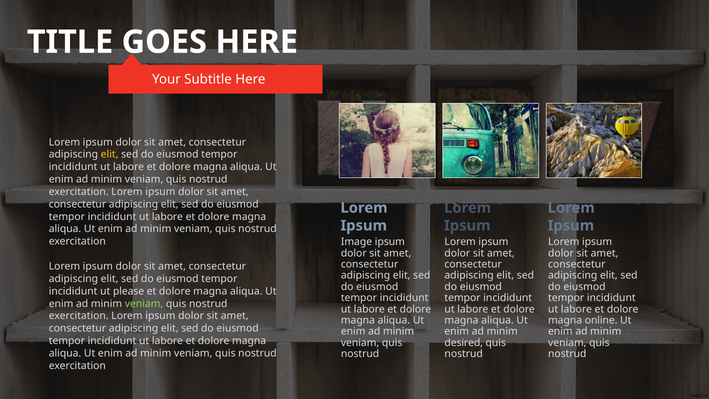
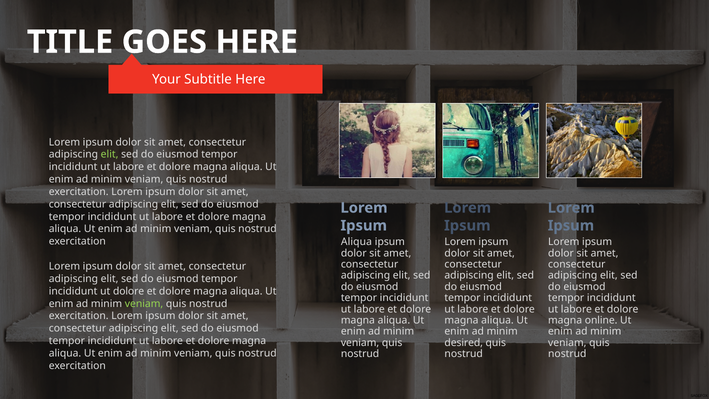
elit colour: yellow -> light green (110, 154)
Image: Image -> Aliqua (356, 242)
ut please: please -> dolore (129, 291)
